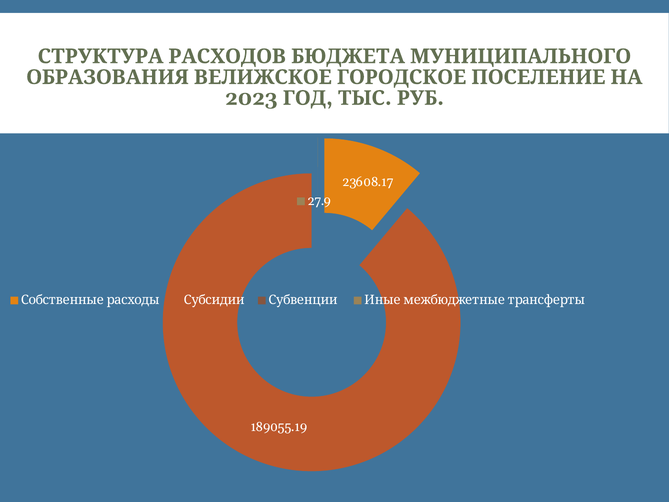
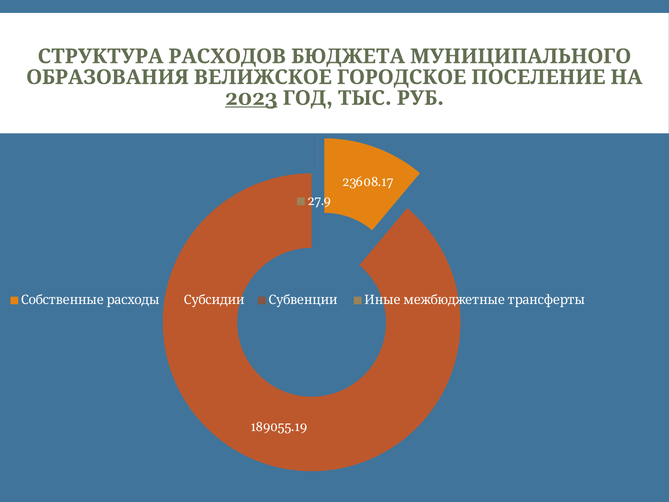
2023 underline: none -> present (251, 98)
